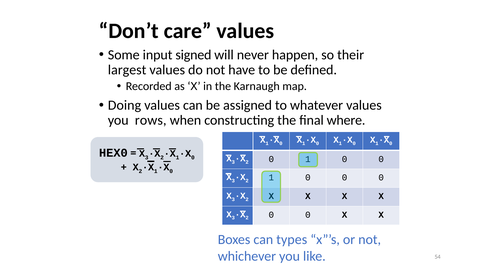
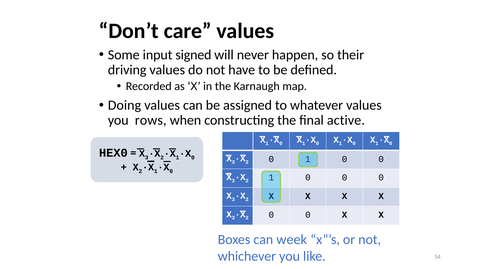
largest: largest -> driving (127, 70)
where: where -> active (346, 120)
types: types -> week (292, 239)
